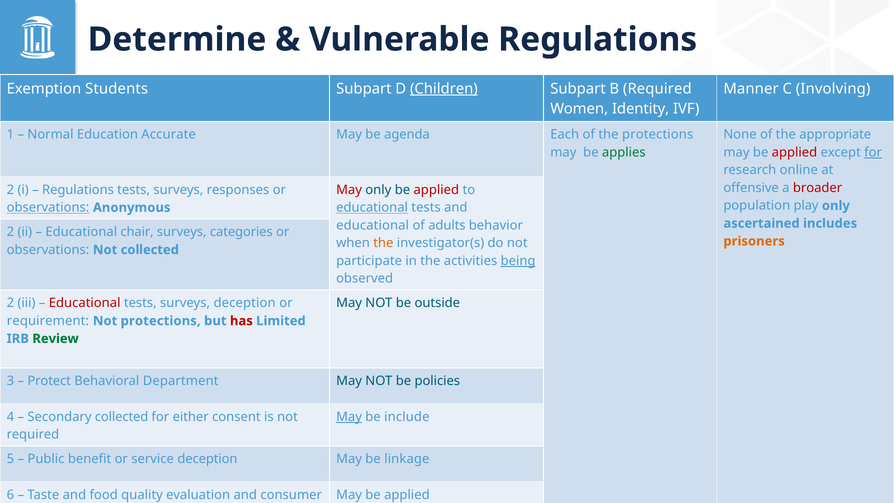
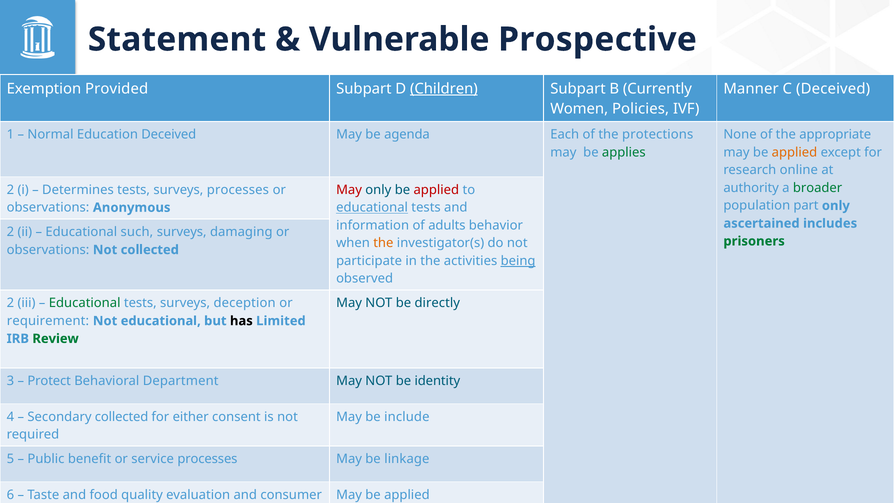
Determine: Determine -> Statement (177, 39)
Vulnerable Regulations: Regulations -> Prospective (598, 39)
Students: Students -> Provided (117, 89)
B Required: Required -> Currently (657, 89)
C Involving: Involving -> Deceived (833, 89)
Identity: Identity -> Policies (641, 109)
Education Accurate: Accurate -> Deceived (169, 135)
applied colour: red -> orange (794, 152)
for underline: present -> none (873, 152)
offensive: offensive -> authority (751, 188)
broader colour: red -> green (818, 188)
Regulations: Regulations -> Determines (78, 190)
surveys responses: responses -> processes (238, 190)
play: play -> part (806, 206)
observations underline: present -> none (48, 208)
educational: educational -> information (373, 225)
chair: chair -> such (137, 232)
categories: categories -> damaging (241, 232)
prisoners colour: orange -> green (754, 241)
Educational colour: red -> green (85, 303)
outside: outside -> directly (437, 303)
Not protections: protections -> educational (161, 321)
has colour: red -> black (241, 321)
policies: policies -> identity (437, 381)
May underline: present -> none (349, 417)
service deception: deception -> processes (207, 459)
